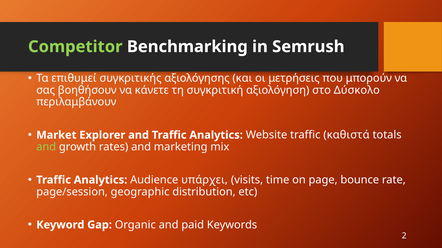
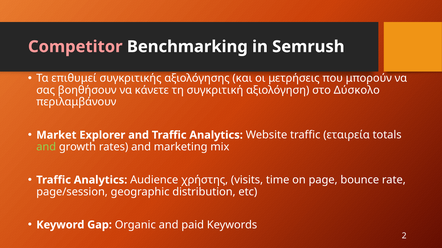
Competitor colour: light green -> pink (75, 47)
καθιστά: καθιστά -> εταιρεία (347, 135)
υπάρχει: υπάρχει -> χρήστης (205, 180)
